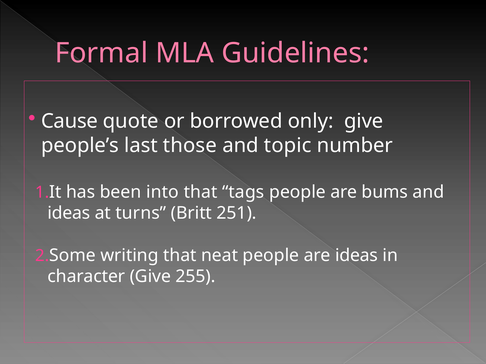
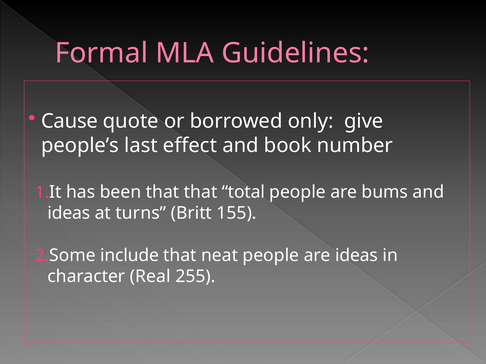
those: those -> effect (190, 146)
topic: topic -> book (288, 146)
been into: into -> that (163, 192)
tags: tags -> total (243, 192)
251: 251 -> 155 (237, 213)
writing: writing -> include (130, 256)
character Give: Give -> Real (150, 277)
